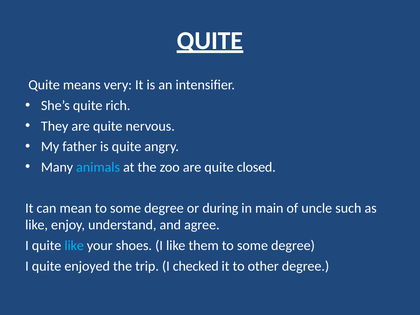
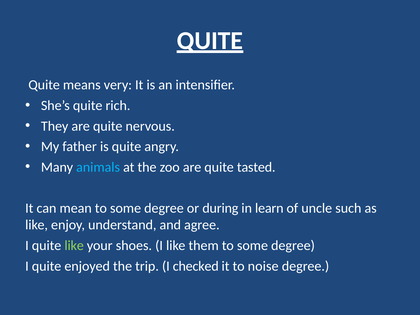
closed: closed -> tasted (256, 167)
main: main -> learn (269, 208)
like colour: light blue -> light green (74, 246)
other: other -> noise (263, 266)
